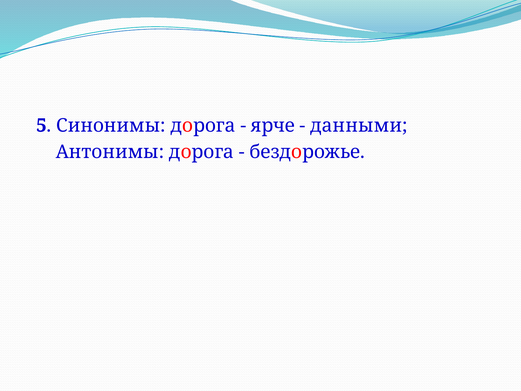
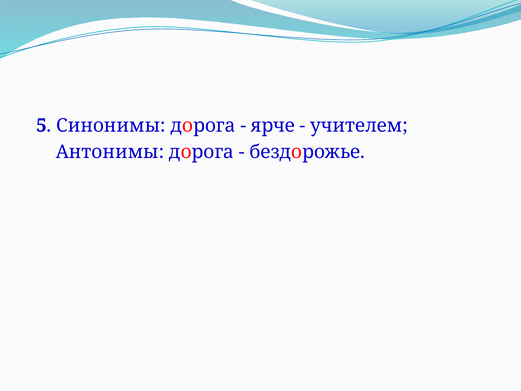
данными: данными -> учителем (359, 125)
